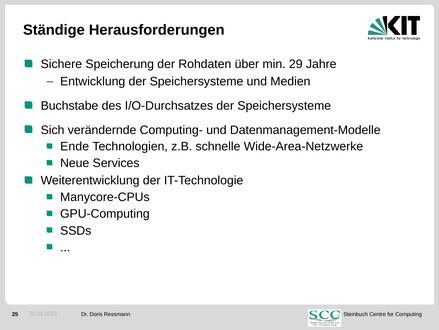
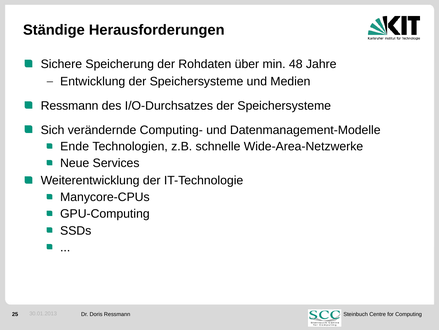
29: 29 -> 48 (296, 64)
Buchstabe: Buchstabe -> Ressmann (70, 106)
